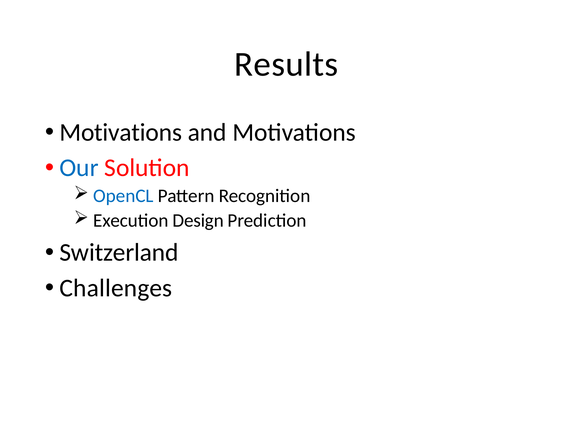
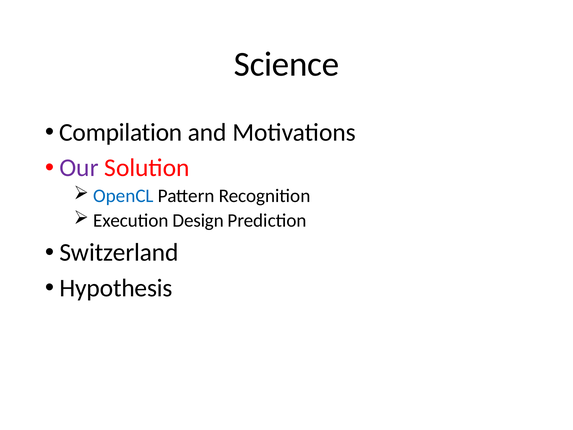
Results: Results -> Science (287, 64)
Motivations: Motivations -> Compilation (121, 132)
Our colour: blue -> purple (79, 168)
Challenges: Challenges -> Hypothesis (116, 288)
